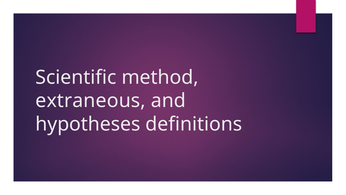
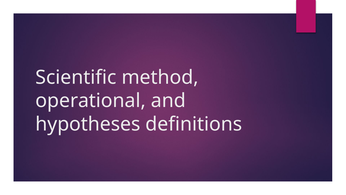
extraneous: extraneous -> operational (91, 101)
